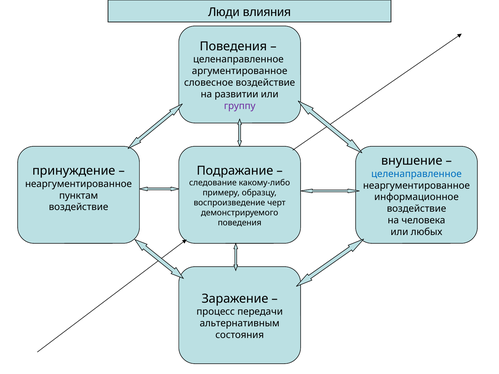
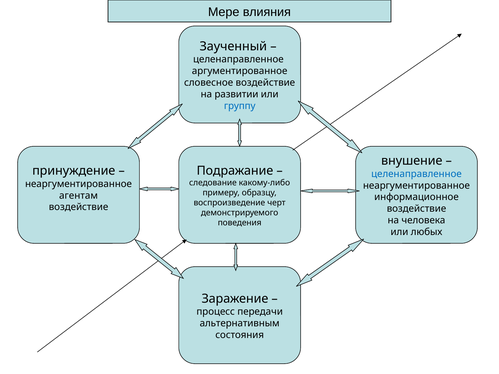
Люди: Люди -> Мере (224, 12)
Поведения: Поведения -> Заученный (233, 46)
группу colour: purple -> blue (240, 106)
пунктам: пунктам -> агентам (79, 196)
